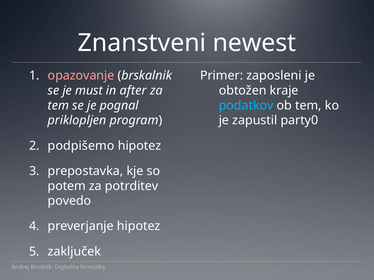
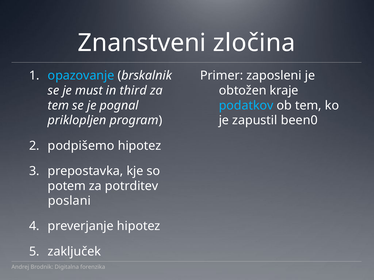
newest: newest -> zločina (254, 43)
opazovanje colour: pink -> light blue (81, 76)
after: after -> third (133, 91)
party0: party0 -> been0 (299, 121)
povedo: povedo -> poslani (69, 201)
